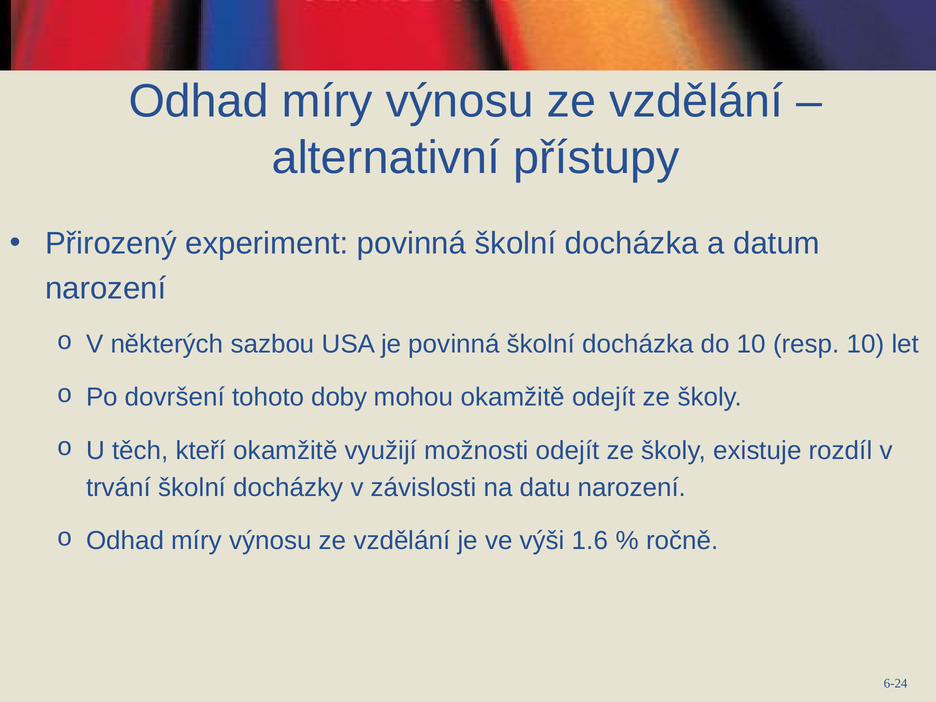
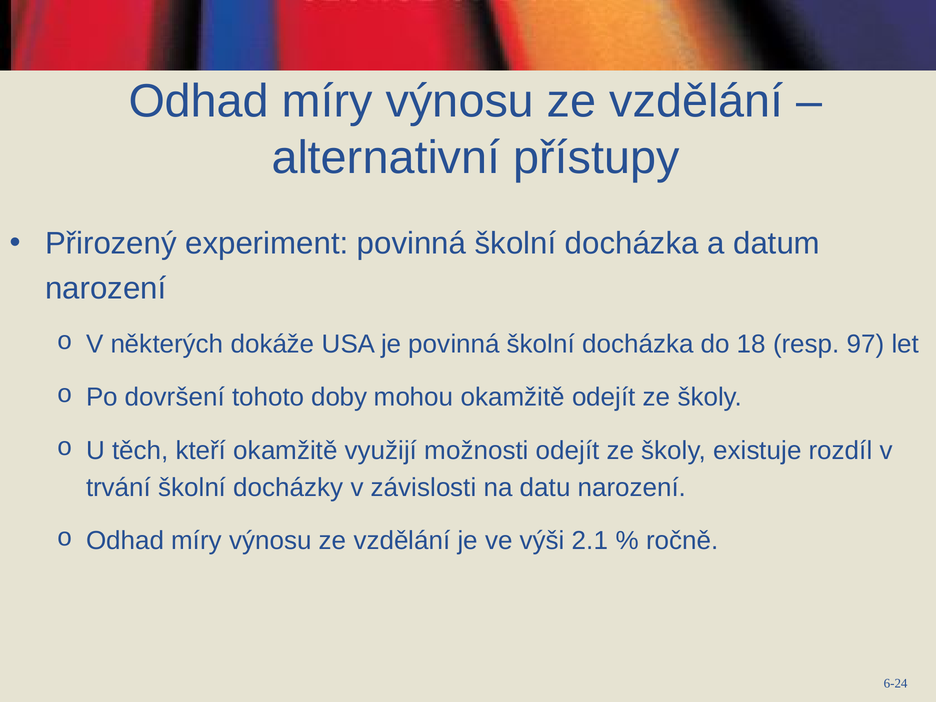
sazbou: sazbou -> dokáže (273, 344)
do 10: 10 -> 18 (751, 344)
resp 10: 10 -> 97 (866, 344)
1.6: 1.6 -> 2.1 (590, 541)
